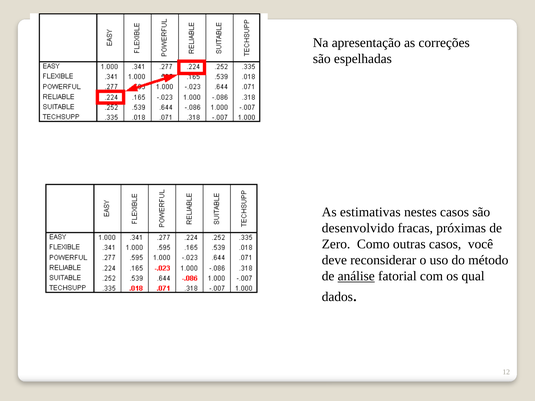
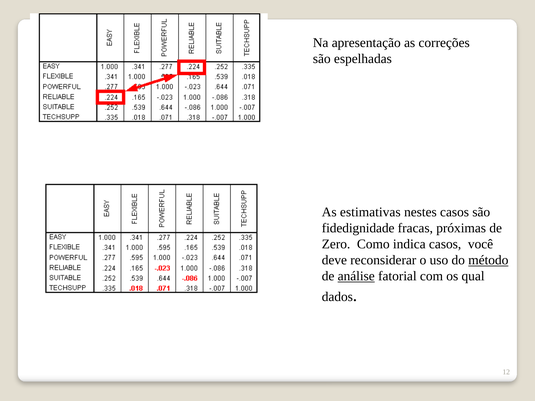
desenvolvido: desenvolvido -> fidedignidade (358, 228)
outras: outras -> indica (409, 244)
método underline: none -> present (488, 260)
